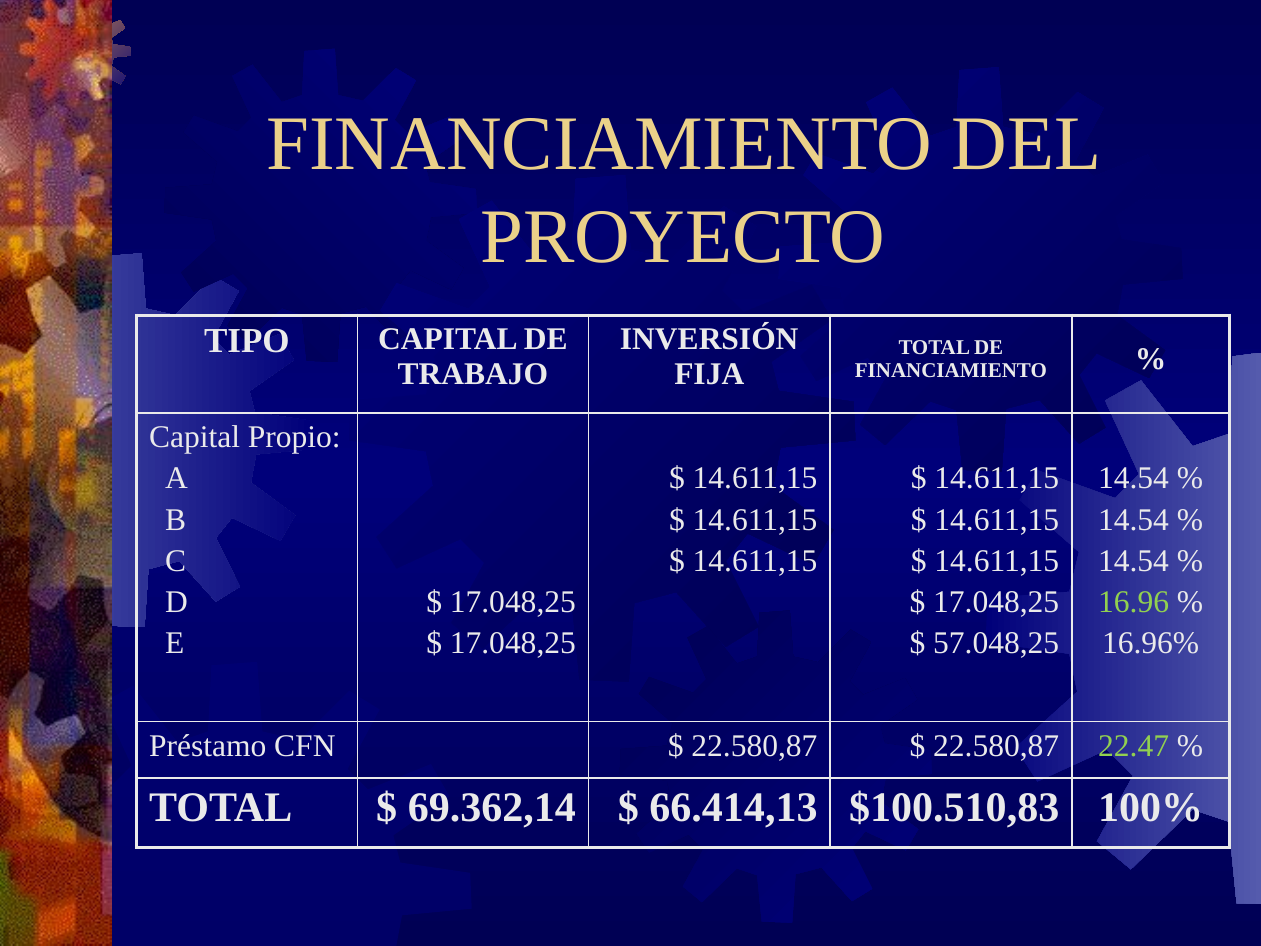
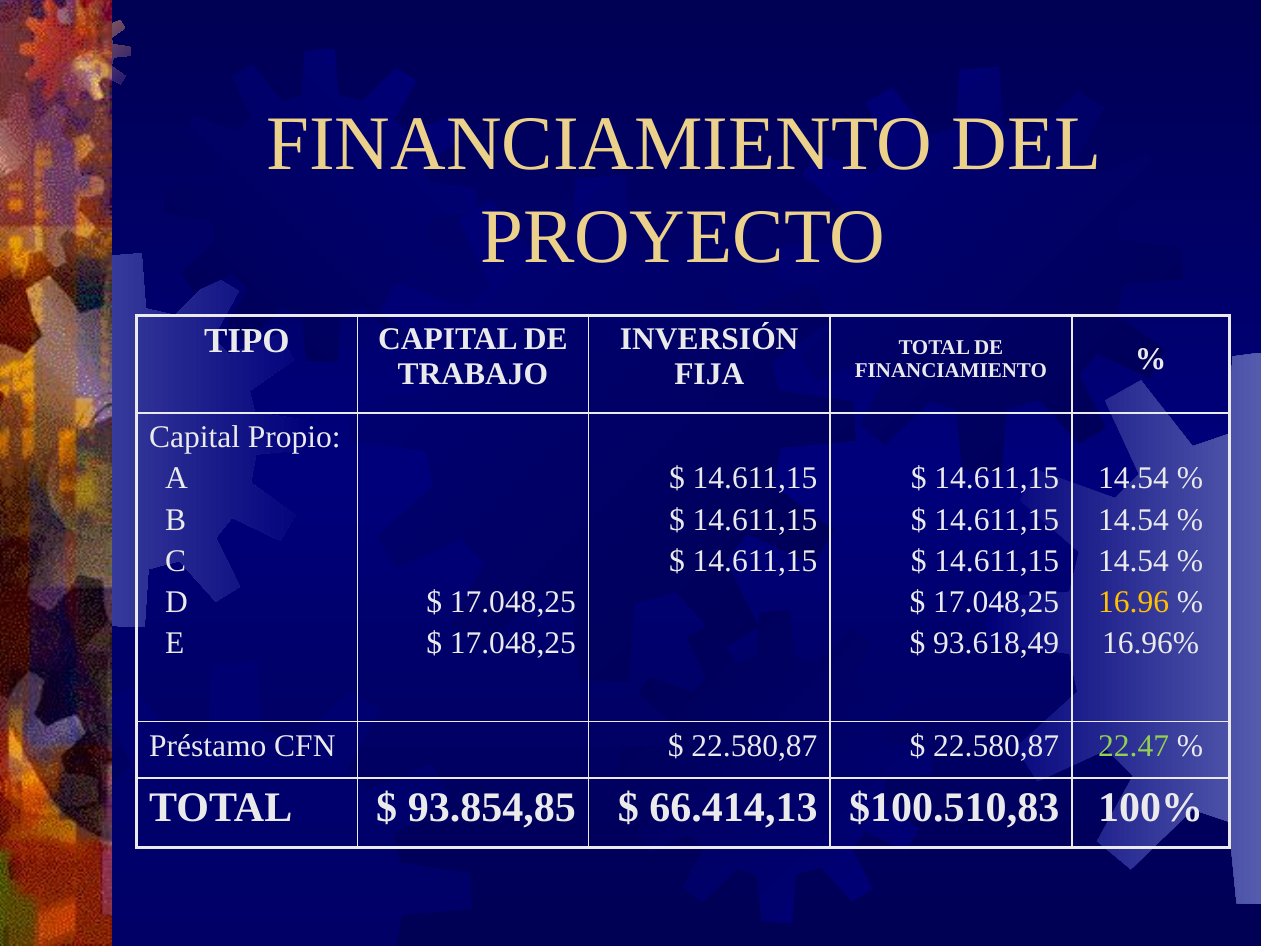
16.96 colour: light green -> yellow (1134, 602)
57.048,25: 57.048,25 -> 93.618,49 (996, 643)
69.362,14: 69.362,14 -> 93.854,85 (492, 807)
